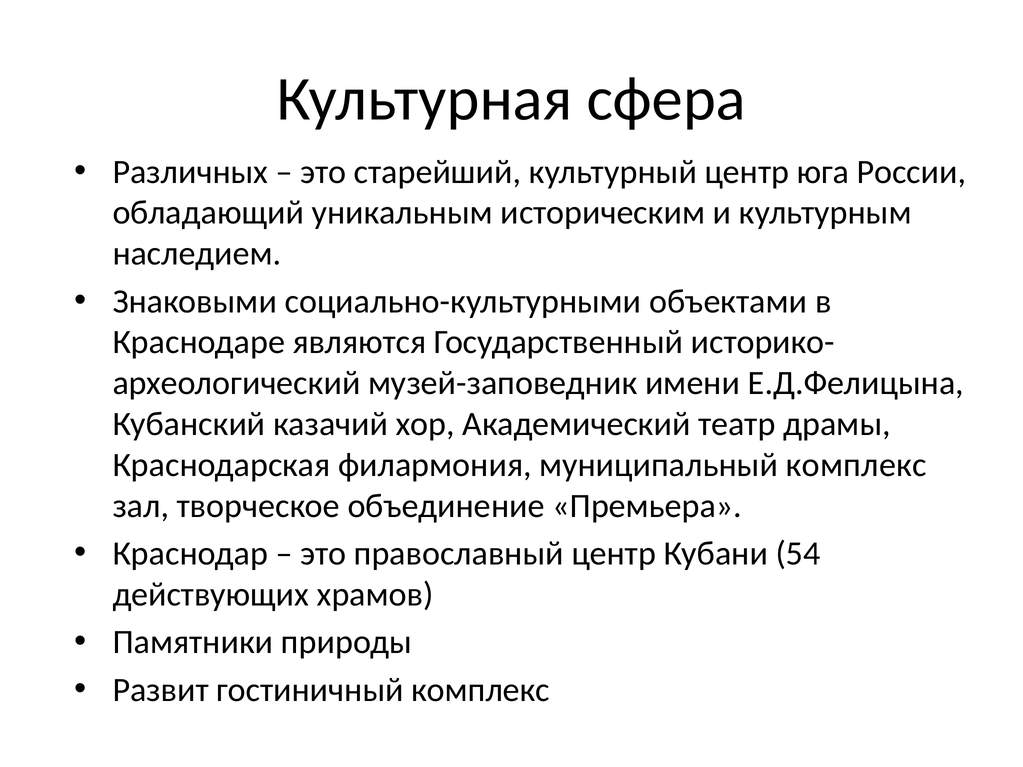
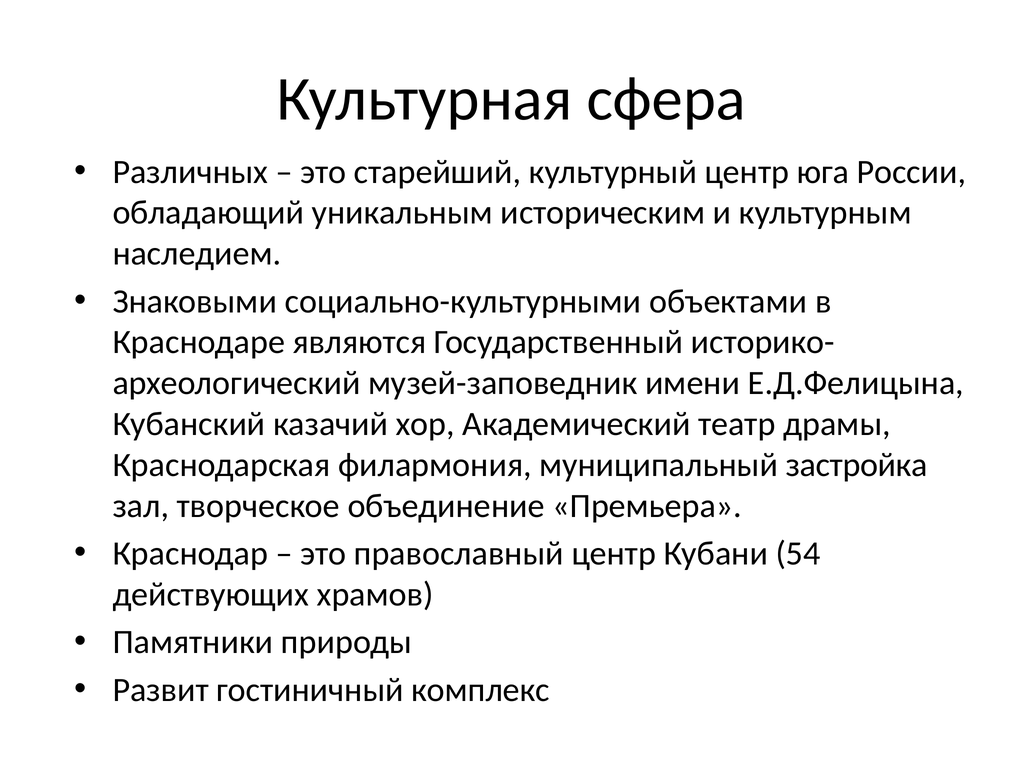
муниципальный комплекс: комплекс -> застройка (857, 465)
